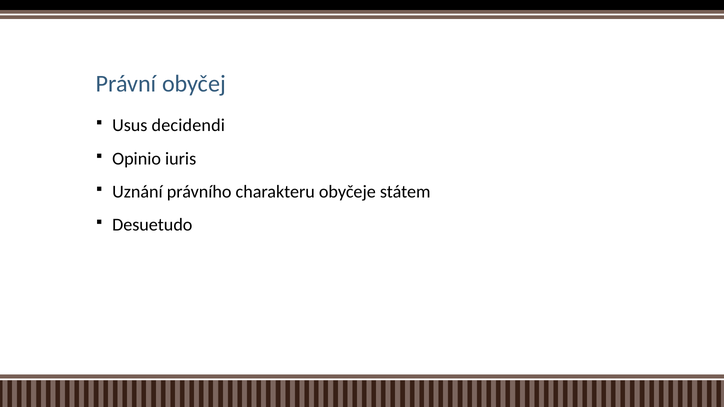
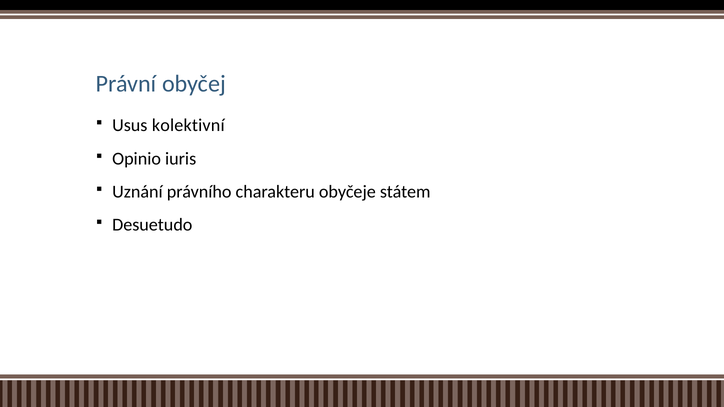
decidendi: decidendi -> kolektivní (188, 126)
